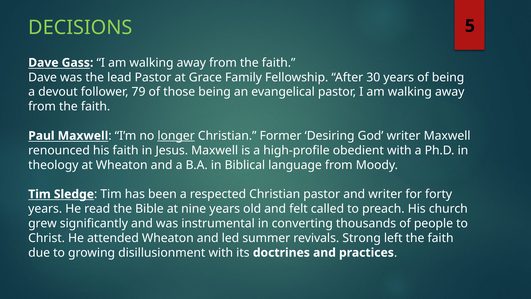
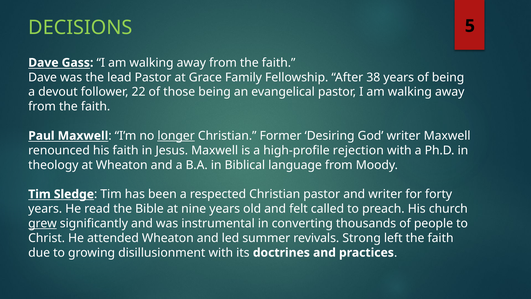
30: 30 -> 38 (373, 77)
79: 79 -> 22 (139, 92)
obedient: obedient -> rejection (358, 150)
grew underline: none -> present (43, 223)
